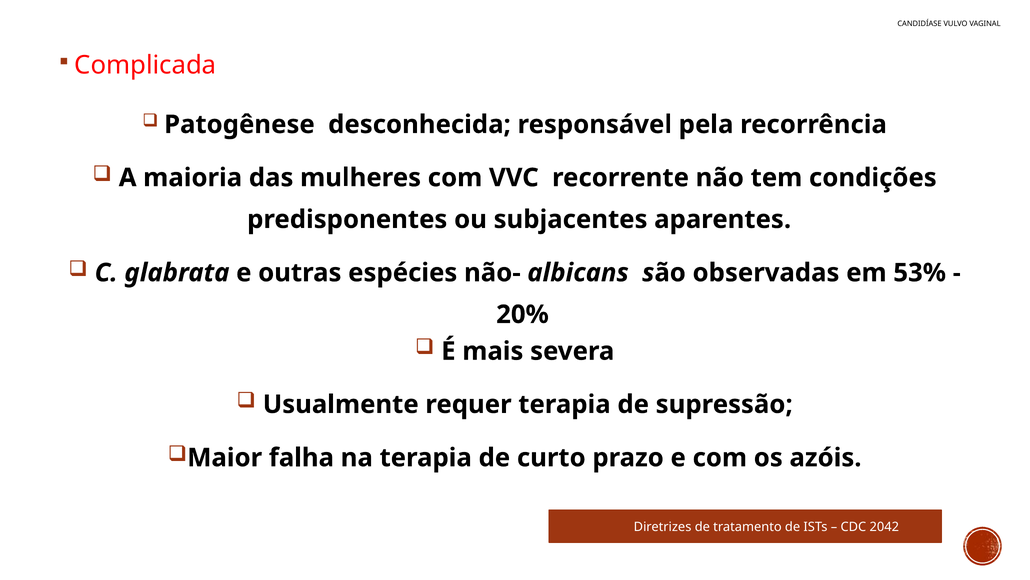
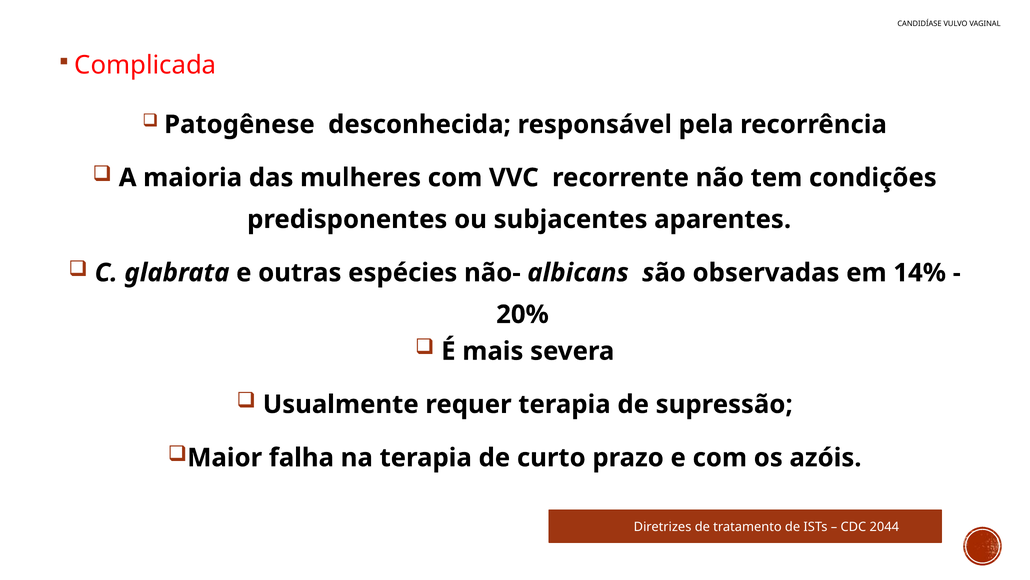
53%: 53% -> 14% (920, 272)
2042: 2042 -> 2044 (884, 526)
